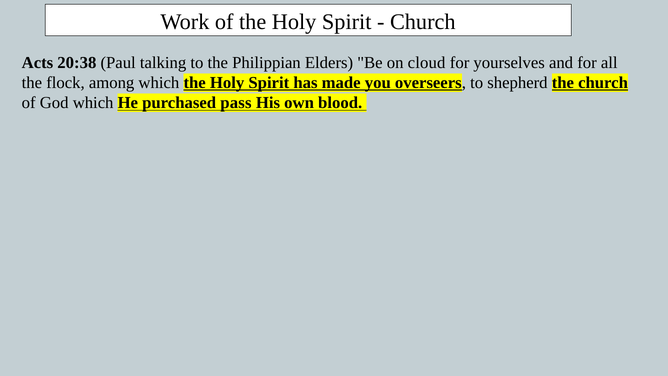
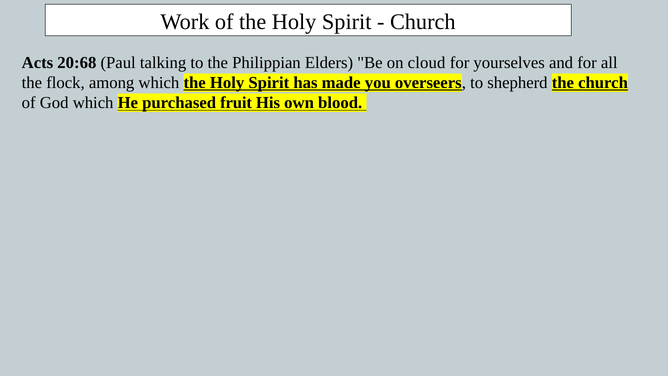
20:38: 20:38 -> 20:68 (77, 63)
pass: pass -> fruit (236, 103)
